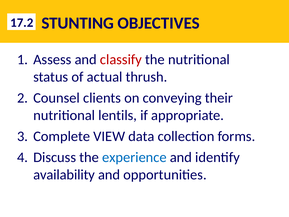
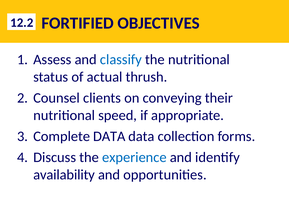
STUNTING: STUNTING -> FORTIFIED (78, 23)
17.2: 17.2 -> 12.2 (22, 23)
classify colour: red -> blue (121, 60)
lentils: lentils -> speed (118, 115)
Complete VIEW: VIEW -> DATA (109, 136)
